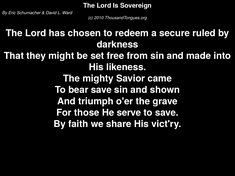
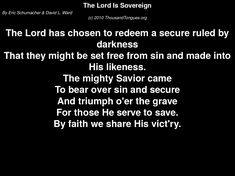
bear save: save -> over (101, 90)
and shown: shown -> secure (165, 90)
